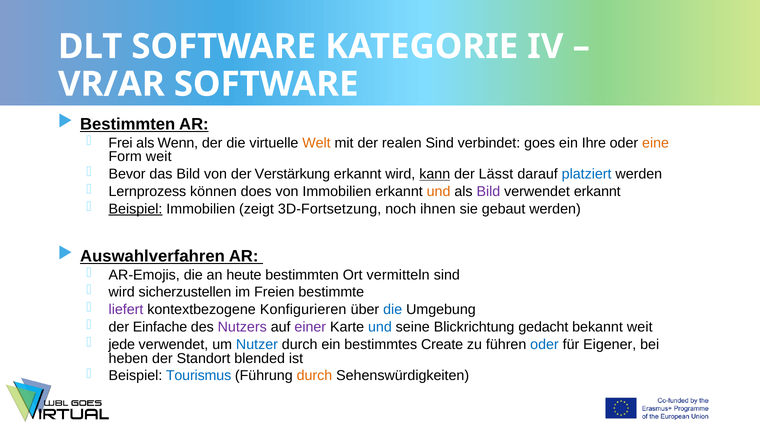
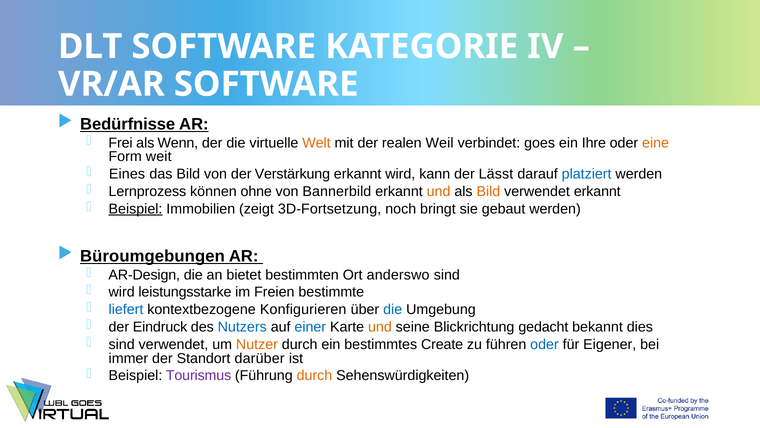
Bestimmten: Bestimmten -> Bedürfnisse (128, 124)
realen Sind: Sind -> Weil (440, 143)
Bevor: Bevor -> Eines (127, 174)
kann underline: present -> none (435, 174)
does: does -> ohne (256, 191)
von Immobilien: Immobilien -> Bannerbild (337, 191)
Bild colour: purple -> orange (488, 191)
ihnen: ihnen -> bringt (438, 209)
Auswahlverfahren: Auswahlverfahren -> Büroumgebungen (152, 256)
AR-Emojis: AR-Emojis -> AR-Design (144, 274)
heute: heute -> bietet (244, 274)
vermitteln: vermitteln -> anderswo (398, 274)
sicherzustellen: sicherzustellen -> leistungsstarke (185, 292)
liefert colour: purple -> blue (126, 309)
Einfache: Einfache -> Eindruck (160, 327)
Nutzers colour: purple -> blue (242, 327)
einer colour: purple -> blue (310, 327)
und colour: blue -> orange (380, 327)
bekannt weit: weit -> dies (640, 327)
jede: jede -> sind (122, 344)
Nutzer colour: blue -> orange (257, 344)
heben: heben -> immer (128, 358)
blended: blended -> darüber (260, 358)
Tourismus colour: blue -> purple (199, 375)
